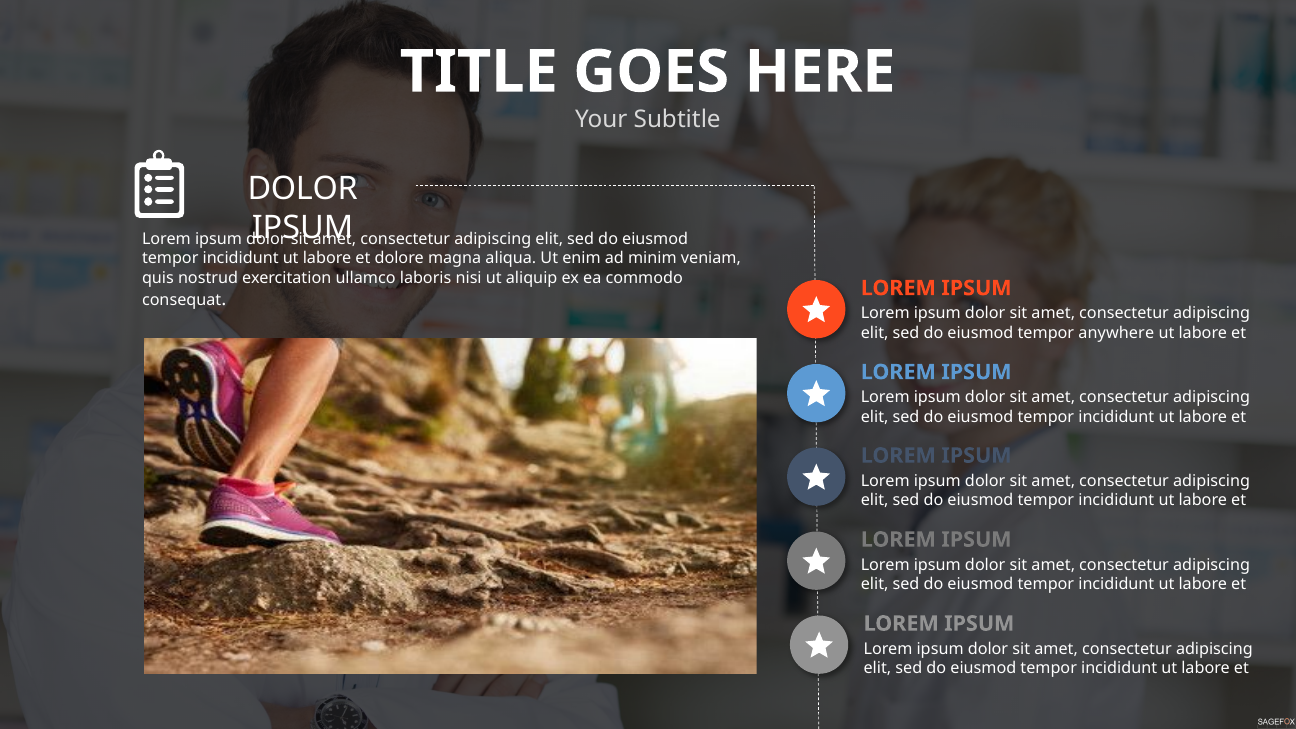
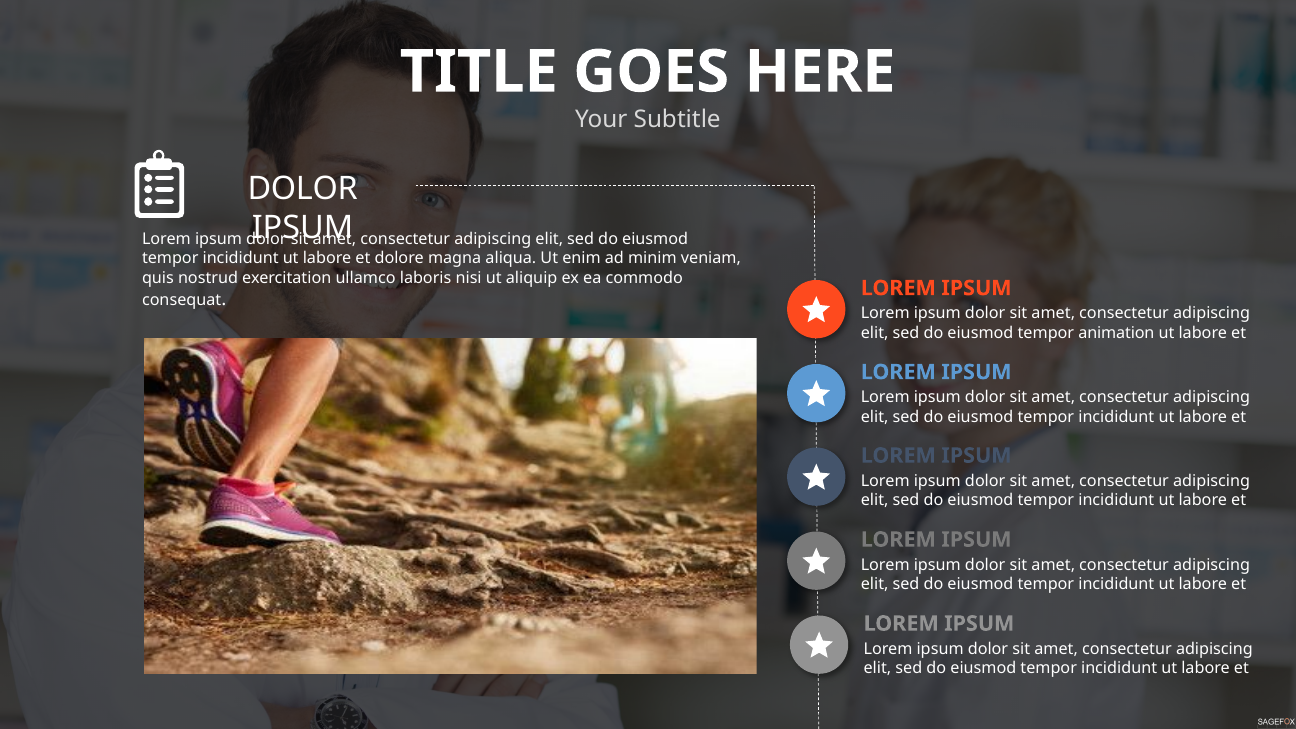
anywhere: anywhere -> animation (1116, 333)
